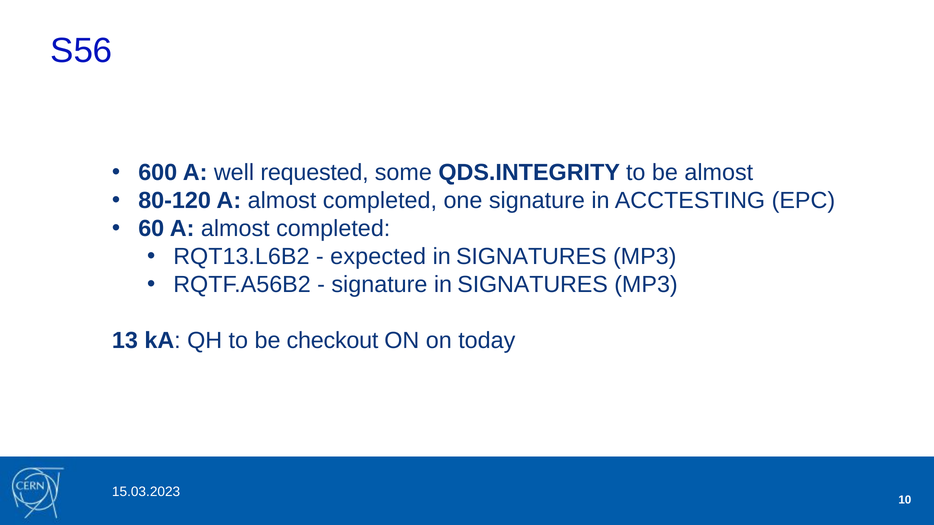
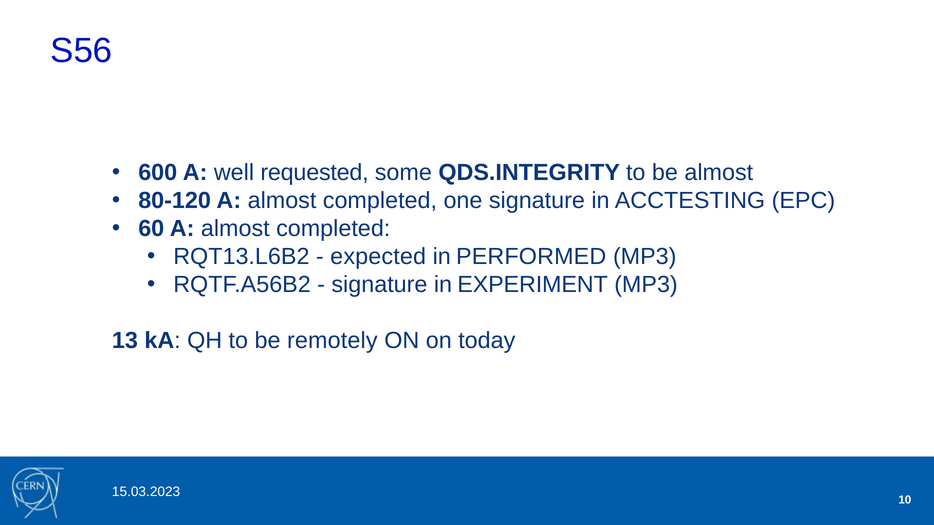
SIGNATURES: SIGNATURES -> PERFORMED (531, 257)
signature in SIGNATURES: SIGNATURES -> EXPERIMENT (533, 285)
checkout: checkout -> remotely (332, 341)
